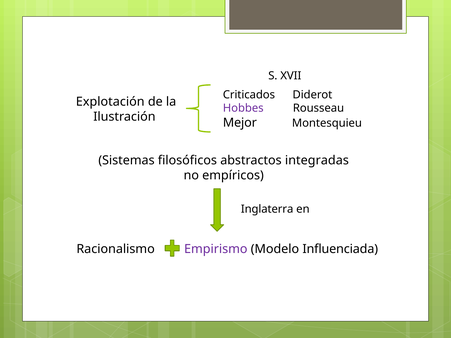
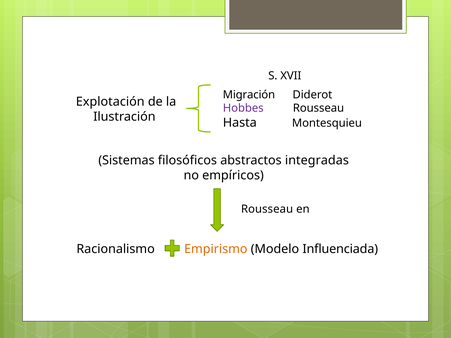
Criticados: Criticados -> Migración (249, 95)
Mejor: Mejor -> Hasta (240, 123)
Inglaterra: Inglaterra -> Rousseau (267, 209)
Empirismo colour: purple -> orange (216, 249)
